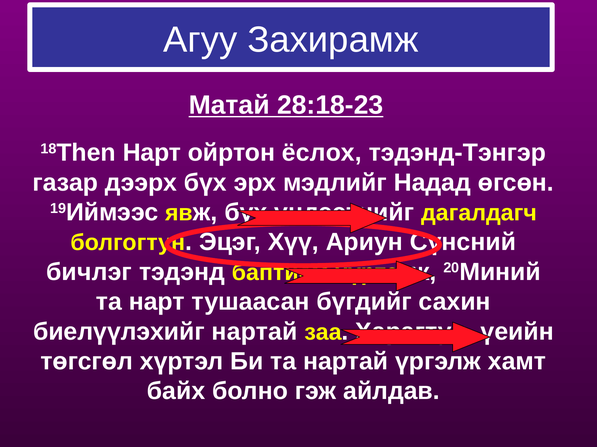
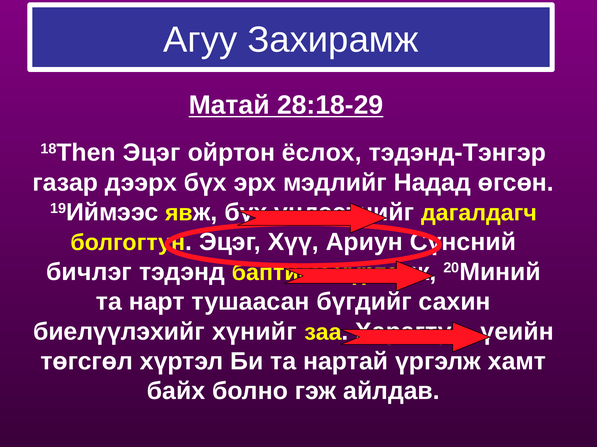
28:18-23: 28:18-23 -> 28:18-29 (330, 105)
18Then Нарт: Нарт -> Эцэг (152, 153)
биелүүлэхийг нартай: нартай -> хүнийг (254, 332)
